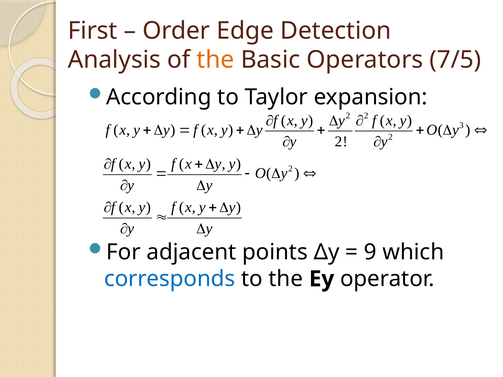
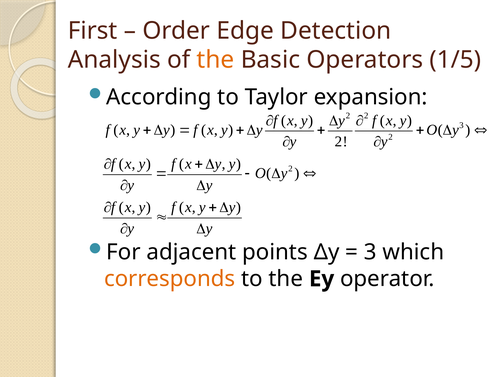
7/5: 7/5 -> 1/5 (455, 60)
9: 9 -> 3 (370, 252)
corresponds colour: blue -> orange (170, 279)
